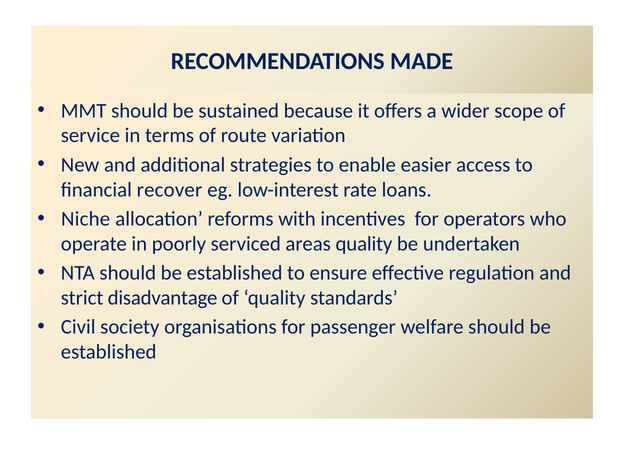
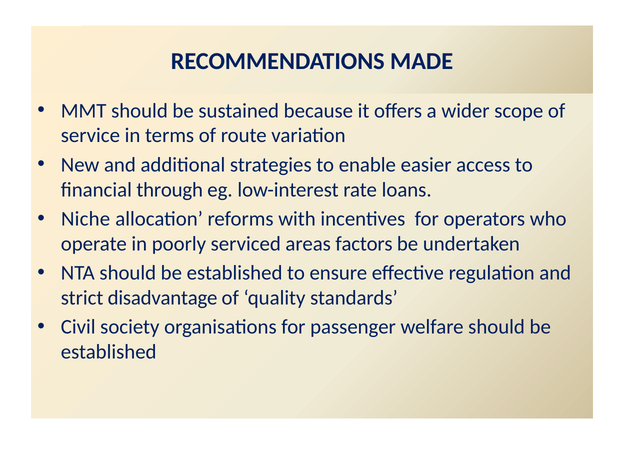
recover: recover -> through (170, 190)
areas quality: quality -> factors (364, 244)
